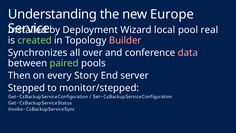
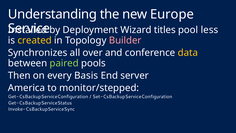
local: local -> titles (165, 30)
real: real -> less (209, 30)
created colour: light green -> yellow (35, 40)
data colour: pink -> yellow (188, 53)
Story: Story -> Basis (86, 75)
Stepped: Stepped -> America (26, 88)
